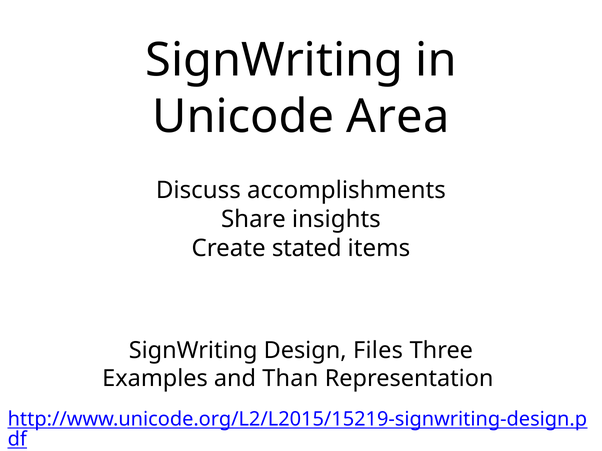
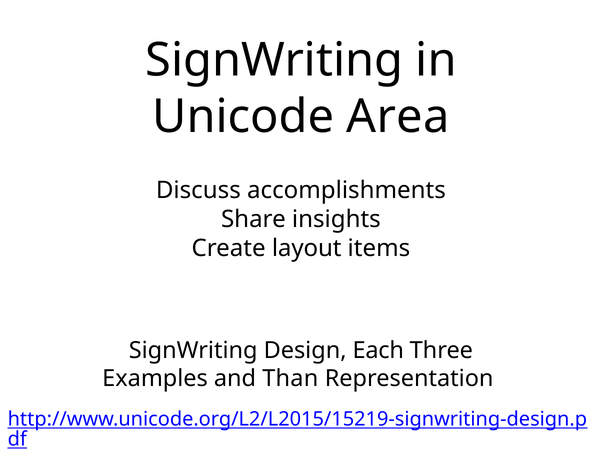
stated: stated -> layout (307, 248)
Files: Files -> Each (378, 351)
